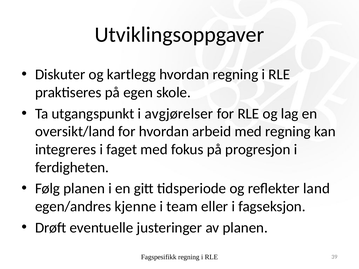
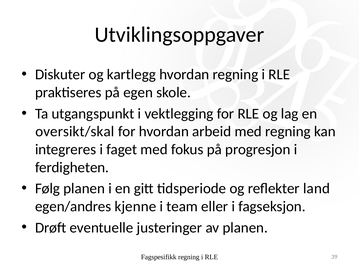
avgjørelser: avgjørelser -> vektlegging (179, 114)
oversikt/land: oversikt/land -> oversikt/skal (75, 132)
